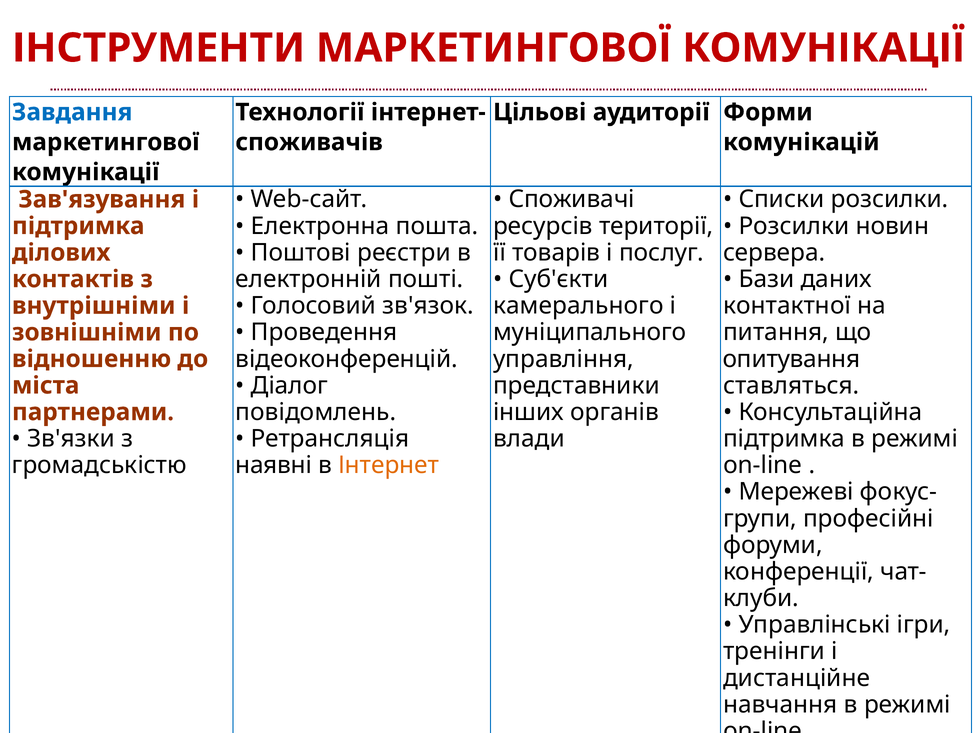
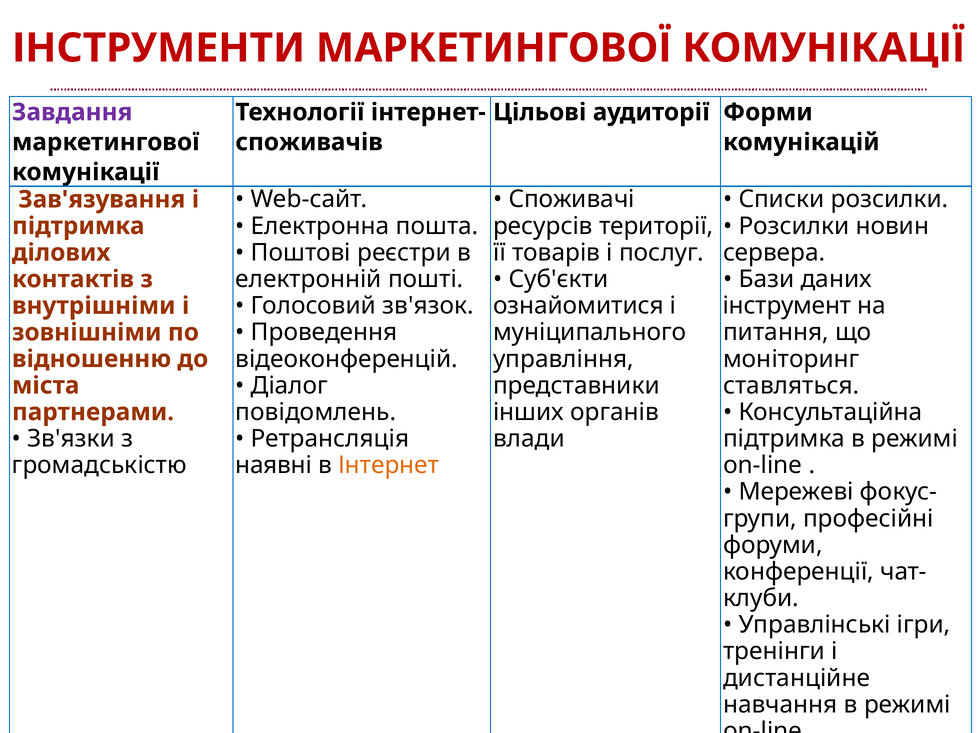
Завдання colour: blue -> purple (72, 112)
камерального: камерального -> ознайомитися (578, 306)
контактної: контактної -> інструмент (787, 306)
опитування: опитування -> моніторинг (791, 359)
